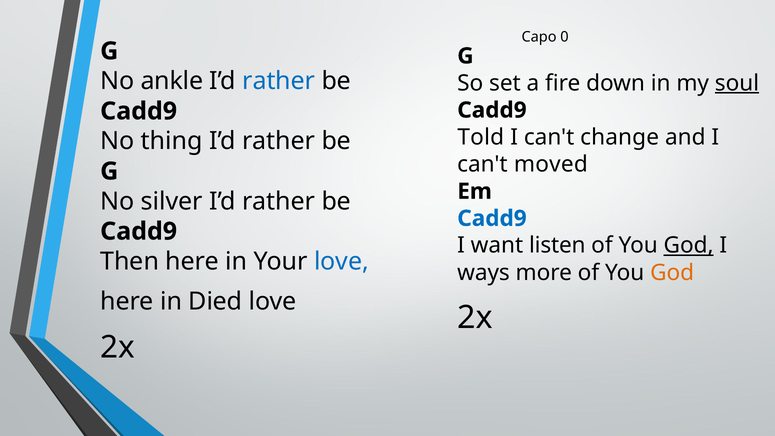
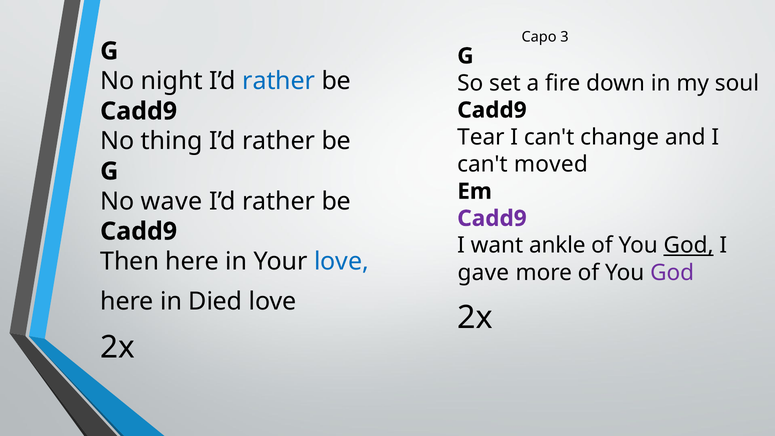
0: 0 -> 3 (564, 37)
ankle: ankle -> night (172, 81)
soul underline: present -> none (737, 83)
Told: Told -> Tear (481, 137)
silver: silver -> wave (172, 201)
Cadd9 colour: blue -> purple (492, 218)
listen: listen -> ankle (557, 245)
ways: ways -> gave (483, 273)
God colour: orange -> purple (672, 273)
